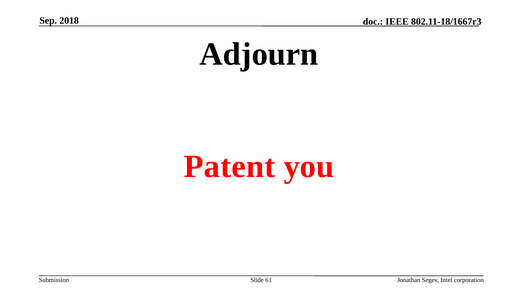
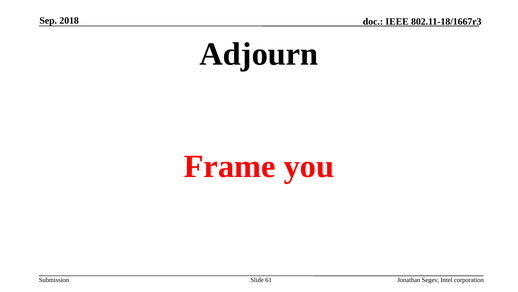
Patent: Patent -> Frame (230, 166)
